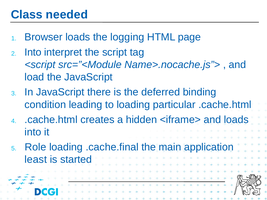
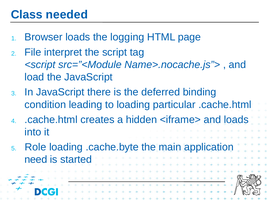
Into: Into -> File (33, 52)
.cache.final: .cache.final -> .cache.byte (112, 147)
least: least -> need (36, 160)
